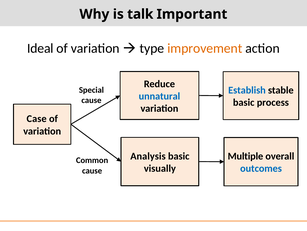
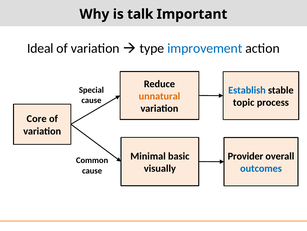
improvement colour: orange -> blue (205, 48)
unnatural colour: blue -> orange (159, 96)
basic: basic -> topic (244, 102)
Case: Case -> Core (37, 118)
Analysis: Analysis -> Minimal (148, 156)
Multiple: Multiple -> Provider (245, 156)
